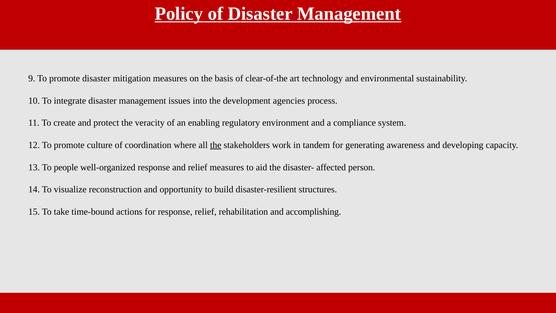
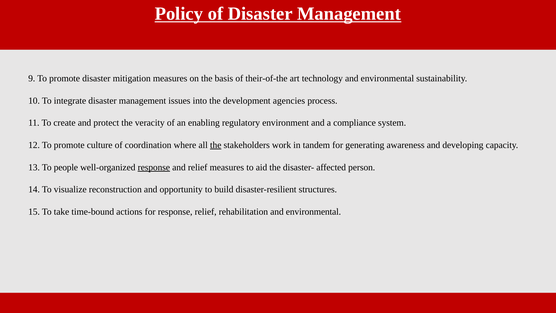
clear-of-the: clear-of-the -> their-of-the (266, 78)
response underline: none -> present (154, 167)
rehabilitation and accomplishing: accomplishing -> environmental (313, 212)
